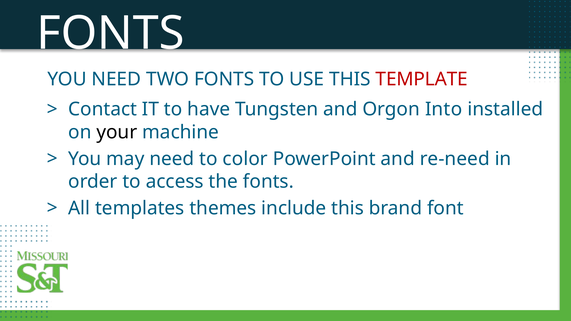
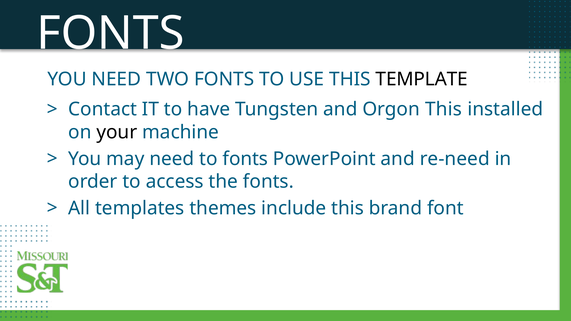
TEMPLATE colour: red -> black (422, 79)
Orgon Into: Into -> This (444, 109)
to color: color -> fonts (245, 159)
